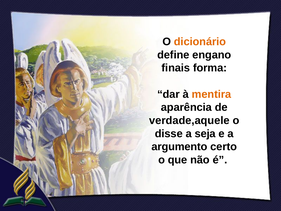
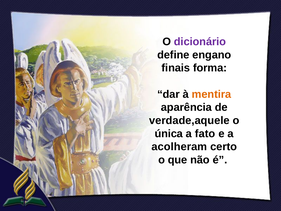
dicionário colour: orange -> purple (200, 42)
disse: disse -> única (169, 133)
seja: seja -> fato (205, 133)
argumento: argumento -> acolheram (179, 147)
